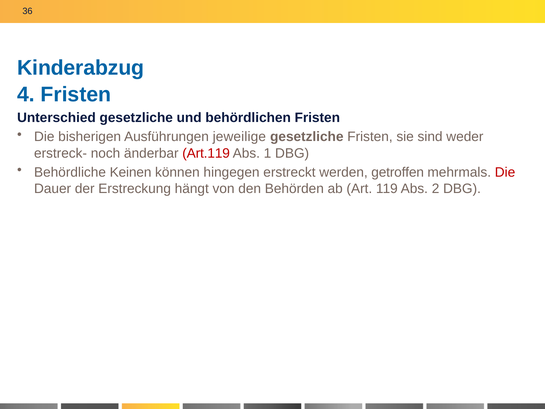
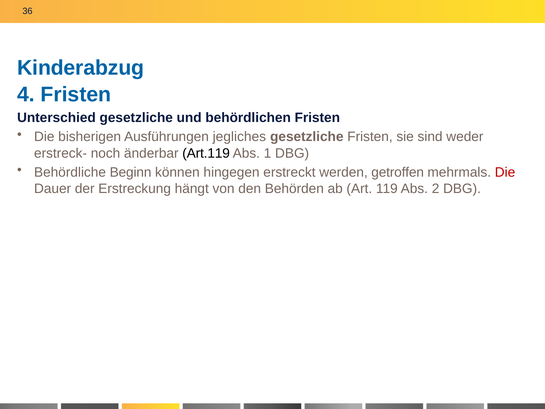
jeweilige: jeweilige -> jegliches (239, 137)
Art.119 colour: red -> black (206, 153)
Keinen: Keinen -> Beginn (131, 172)
